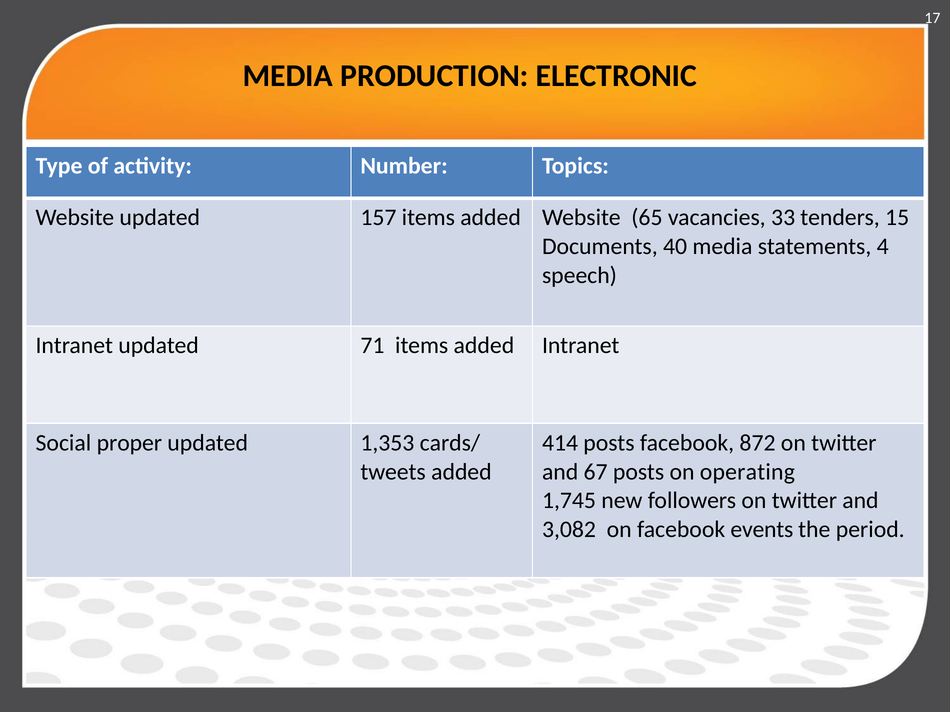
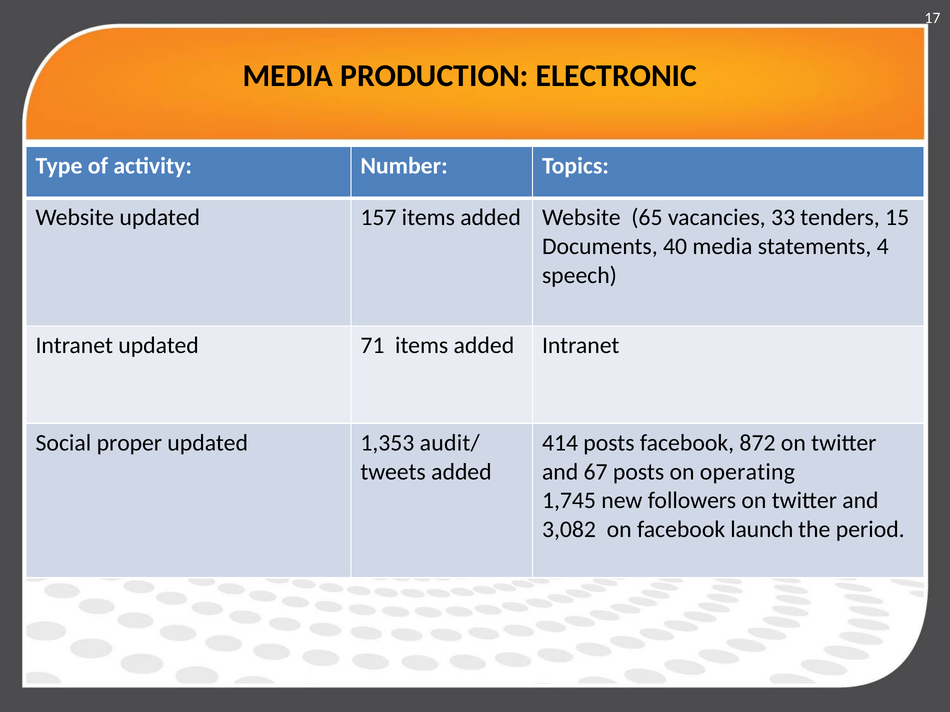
cards/: cards/ -> audit/ (450, 443)
events: events -> launch (762, 530)
